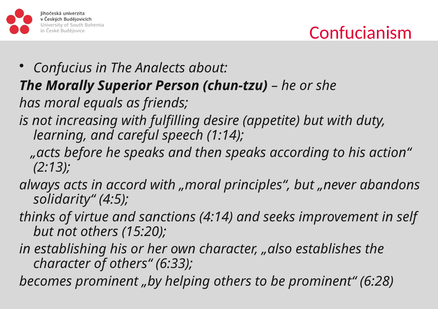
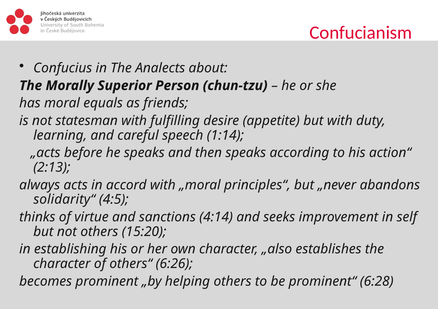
increasing: increasing -> statesman (87, 121)
6:33: 6:33 -> 6:26 (174, 264)
